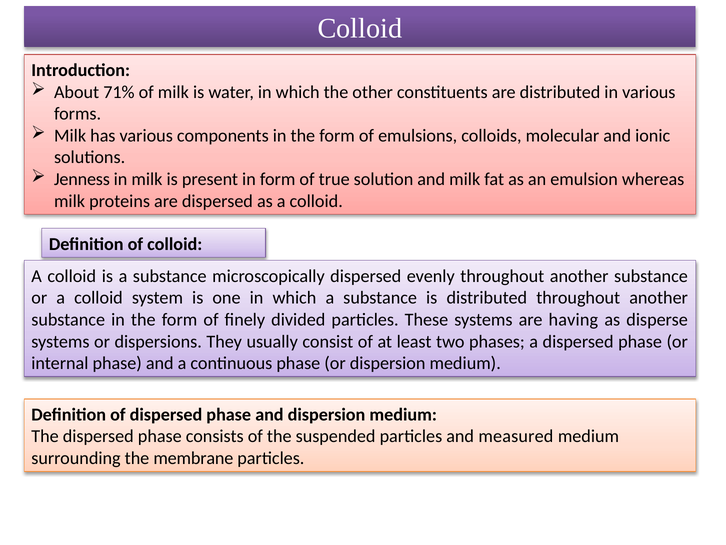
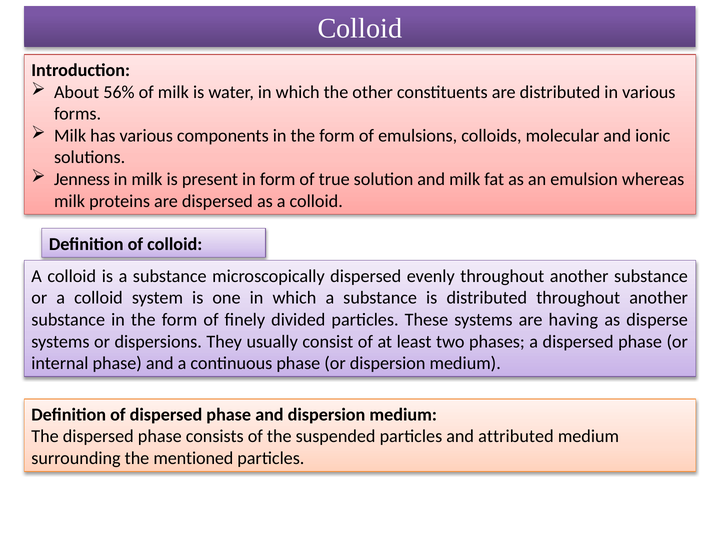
71%: 71% -> 56% (119, 92)
measured: measured -> attributed (516, 436)
membrane: membrane -> mentioned (193, 458)
